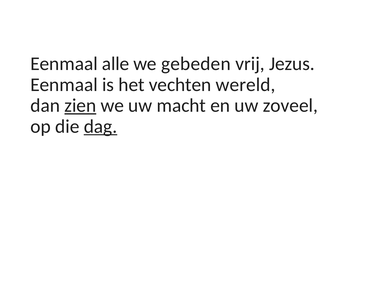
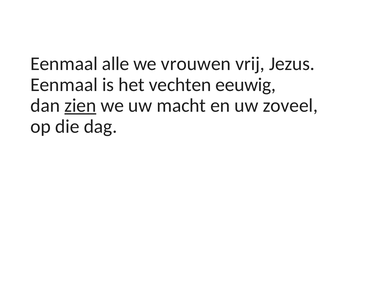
gebeden: gebeden -> vrouwen (196, 64)
wereld: wereld -> eeuwig (246, 85)
dag underline: present -> none (100, 127)
